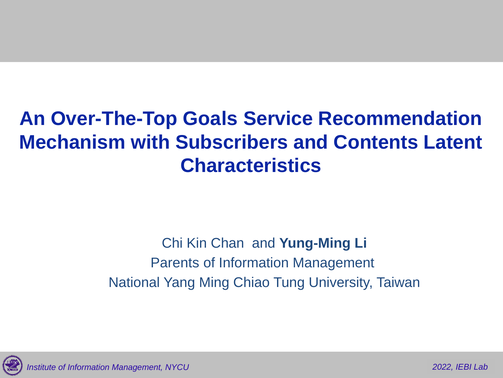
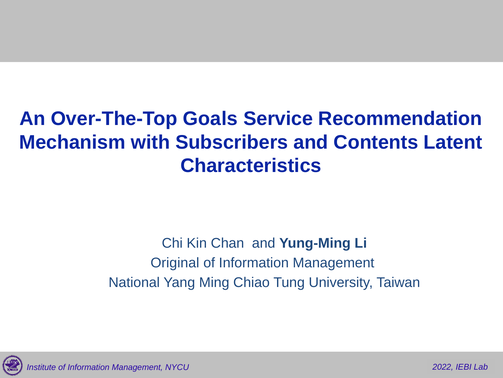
Parents: Parents -> Original (175, 262)
